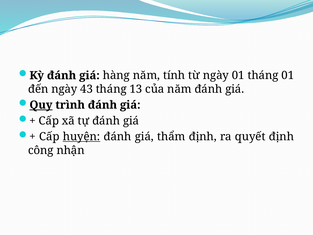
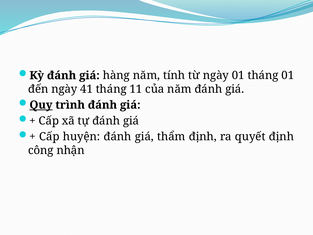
43: 43 -> 41 (87, 89)
13: 13 -> 11 (136, 89)
huyện underline: present -> none (82, 137)
